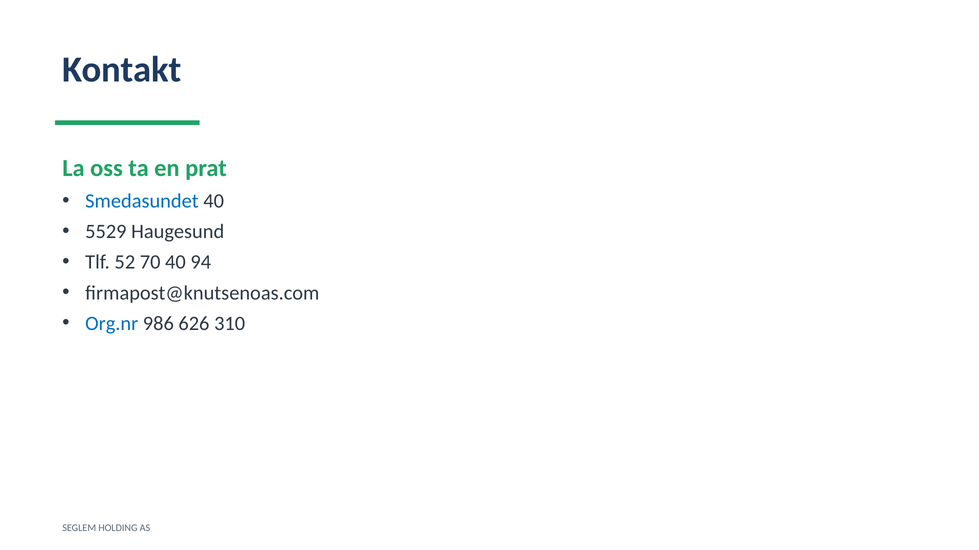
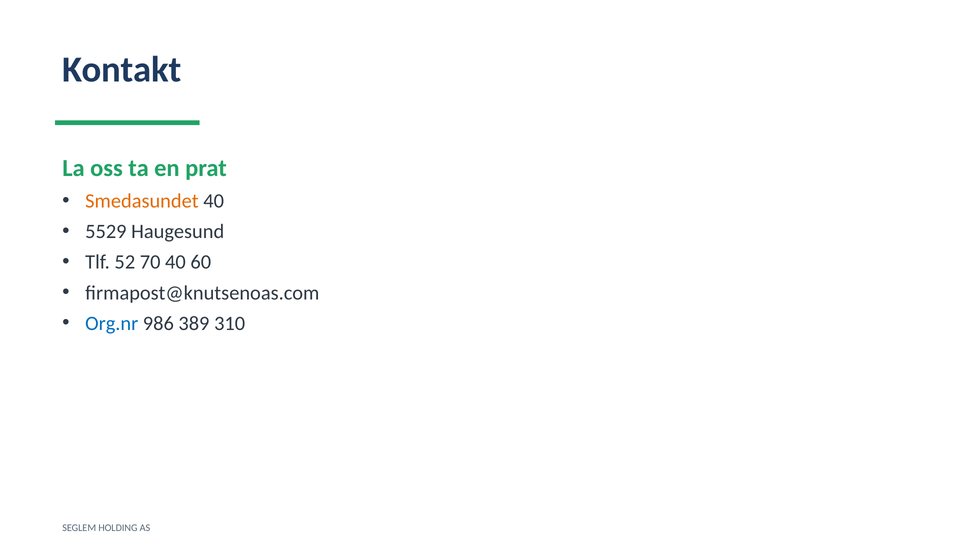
Smedasundet colour: blue -> orange (142, 201)
94: 94 -> 60 (201, 263)
626: 626 -> 389 (194, 324)
